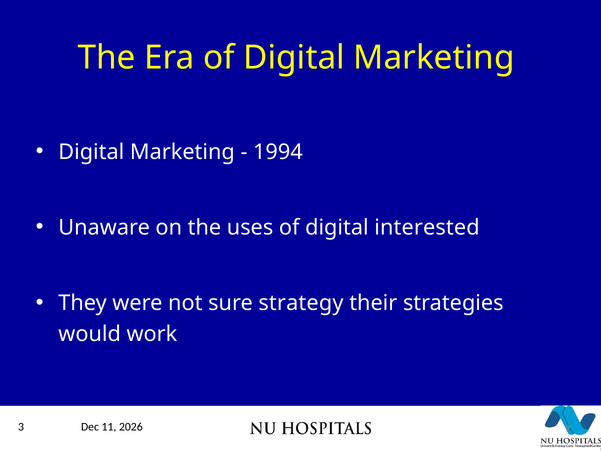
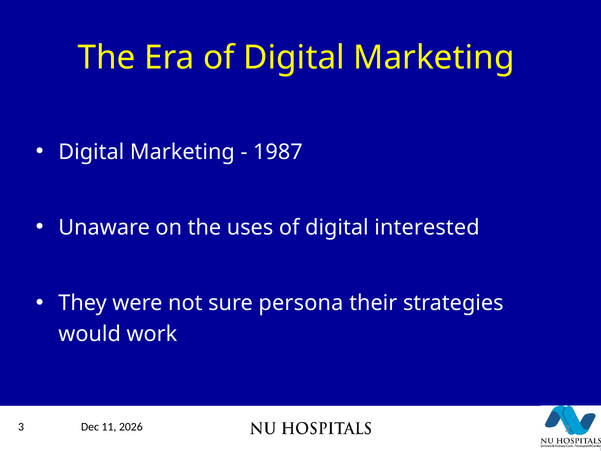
1994: 1994 -> 1987 (278, 152)
strategy: strategy -> persona (301, 303)
9: 9 -> 2 (567, 428)
